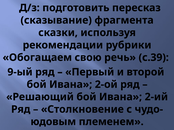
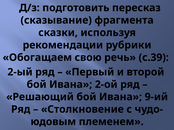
9-ый: 9-ый -> 2-ый (20, 72)
2-ий: 2-ий -> 9-ий (156, 97)
